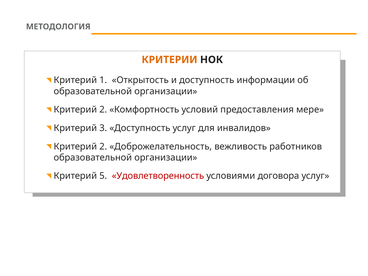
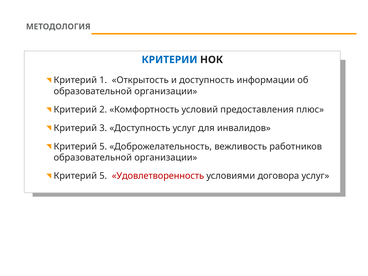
КРИТЕРИИ colour: orange -> blue (170, 60)
мере: мере -> плюс (310, 110)
2: 2 -> 5 (103, 146)
